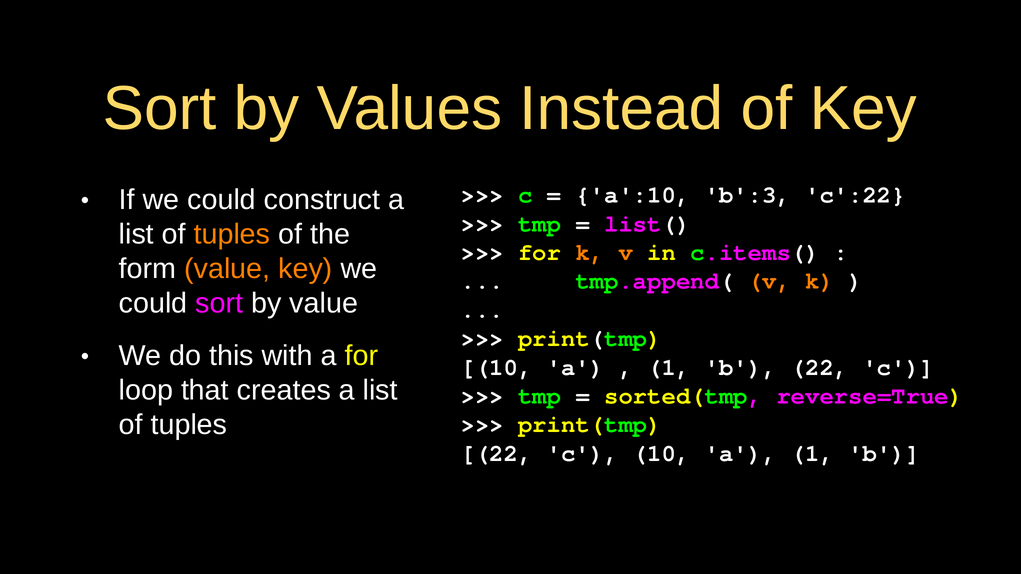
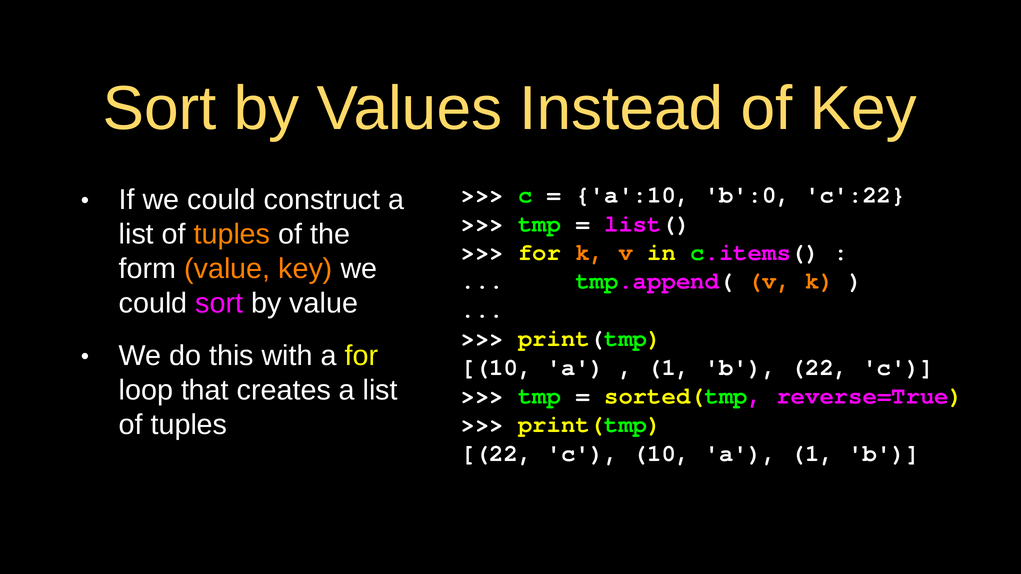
b':3: b':3 -> b':0 (748, 195)
